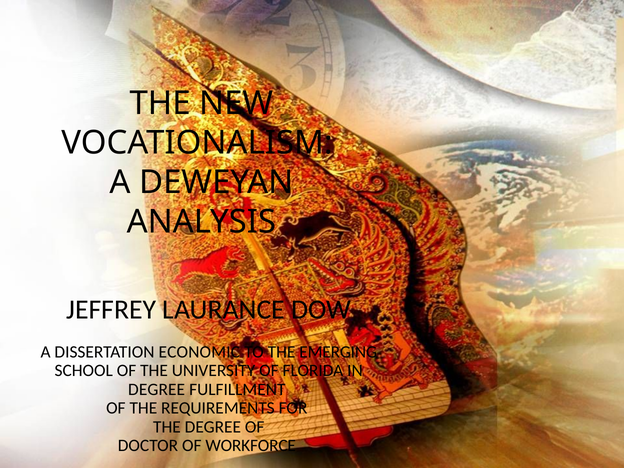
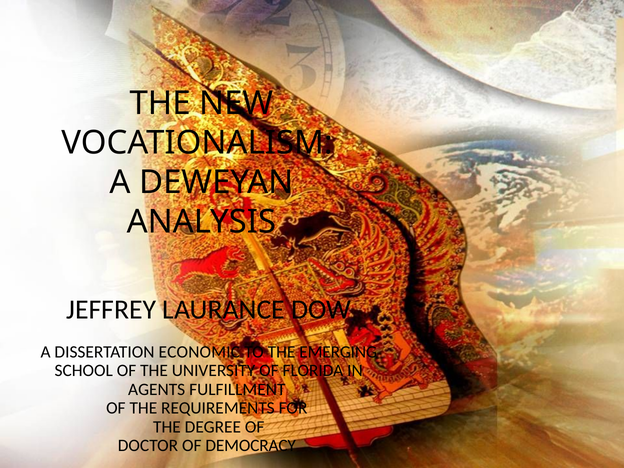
DEGREE: DEGREE -> AGENTS (157, 389)
WORKFORCE: WORKFORCE -> DEMOCRACY (251, 446)
